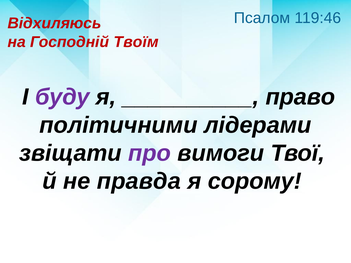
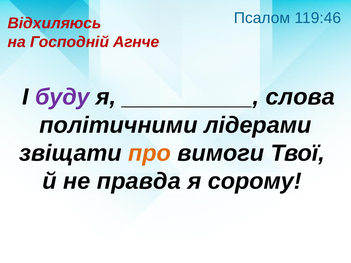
Твоїм: Твоїм -> Агнче (136, 42)
право: право -> слова (300, 97)
про colour: purple -> orange (150, 153)
